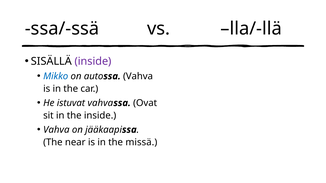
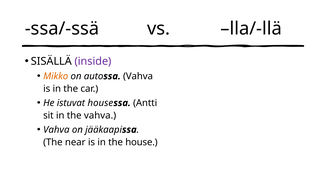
Mikko colour: blue -> orange (56, 76)
istuvat vahva: vahva -> house (100, 103)
Ovat: Ovat -> Antti (145, 103)
the inside: inside -> vahva (100, 116)
the missä: missä -> house (141, 143)
